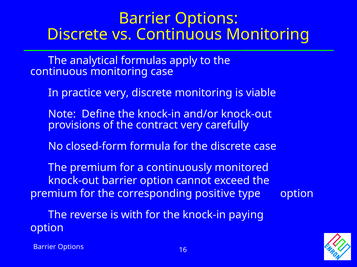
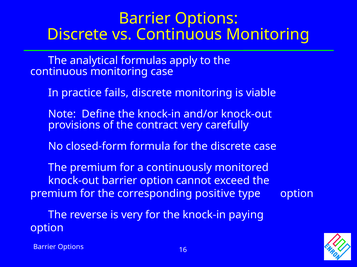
practice very: very -> fails (117, 93)
is with: with -> very (132, 215)
